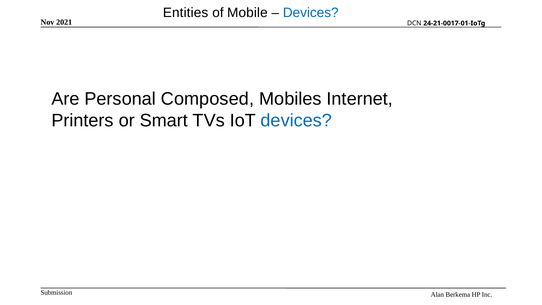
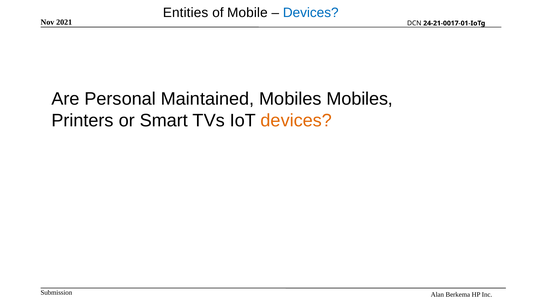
Composed: Composed -> Maintained (208, 99)
Mobiles Internet: Internet -> Mobiles (360, 99)
devices colour: blue -> orange (296, 120)
